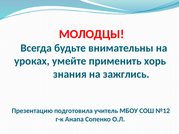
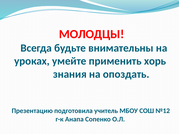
зажглись: зажглись -> опоздать (126, 74)
